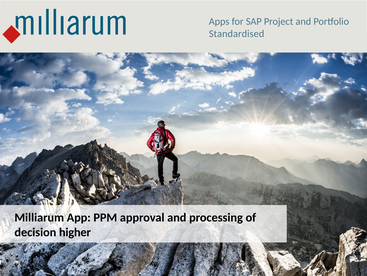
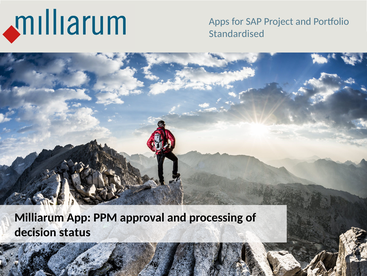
higher: higher -> status (75, 232)
